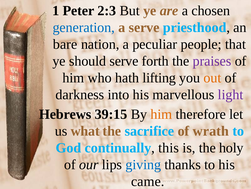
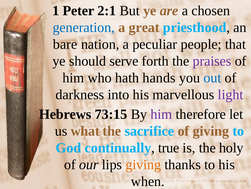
2:3: 2:3 -> 2:1 (107, 11)
a serve: serve -> great (144, 27)
lifting: lifting -> hands (159, 78)
out colour: orange -> blue (212, 78)
39:15: 39:15 -> 73:15 (111, 114)
him colour: orange -> purple (161, 114)
of wrath: wrath -> giving (211, 130)
this: this -> true (169, 147)
giving colour: blue -> orange (143, 164)
came: came -> when (148, 181)
